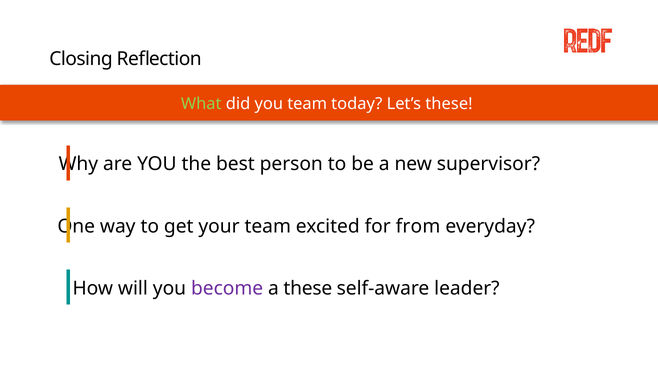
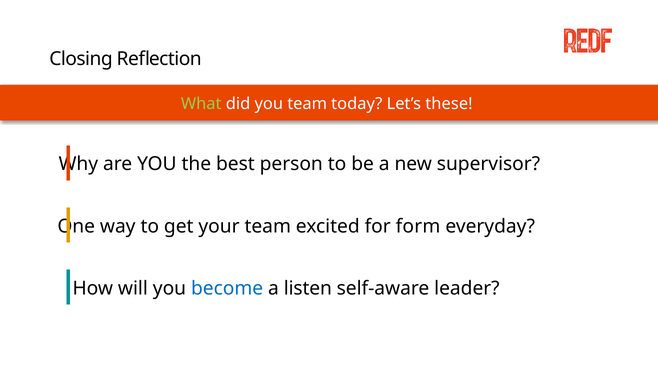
from: from -> form (418, 226)
become colour: purple -> blue (227, 288)
a these: these -> listen (308, 288)
